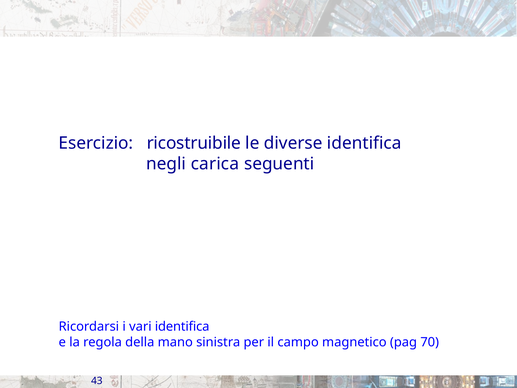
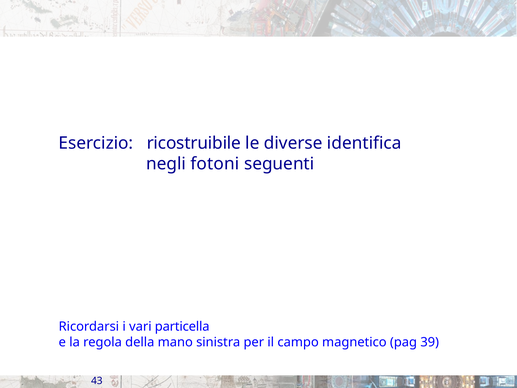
carica: carica -> fotoni (215, 164)
vari identifica: identifica -> particella (182, 326)
70: 70 -> 39 (430, 342)
